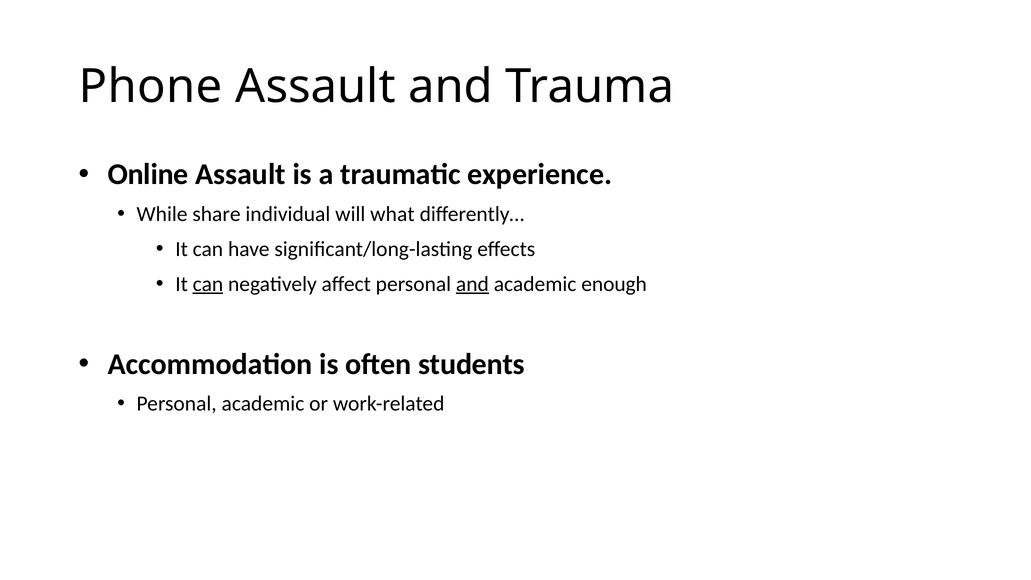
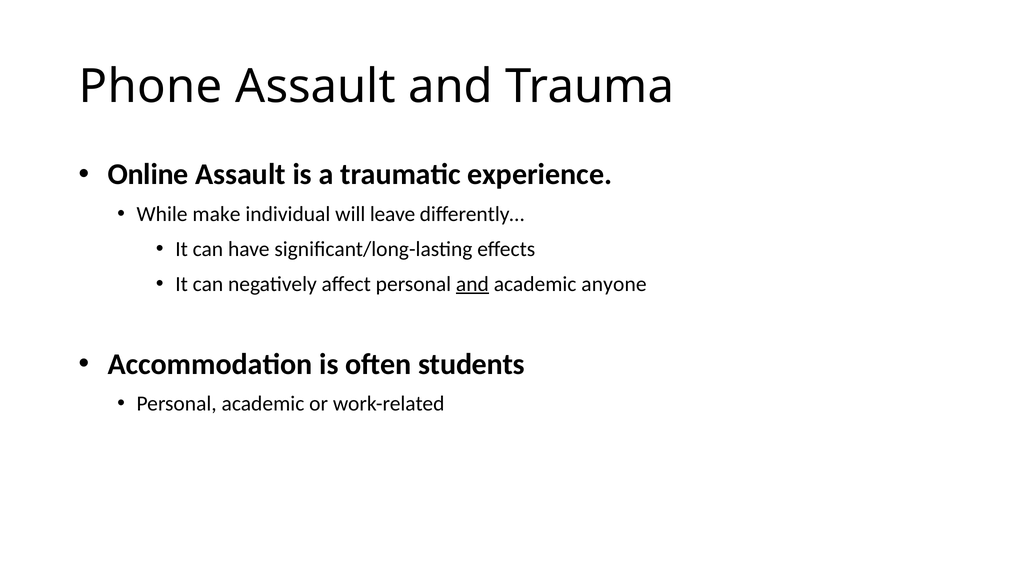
share: share -> make (216, 214)
what: what -> leave (393, 214)
can underline: present -> none (208, 284)
enough: enough -> anyone (614, 284)
